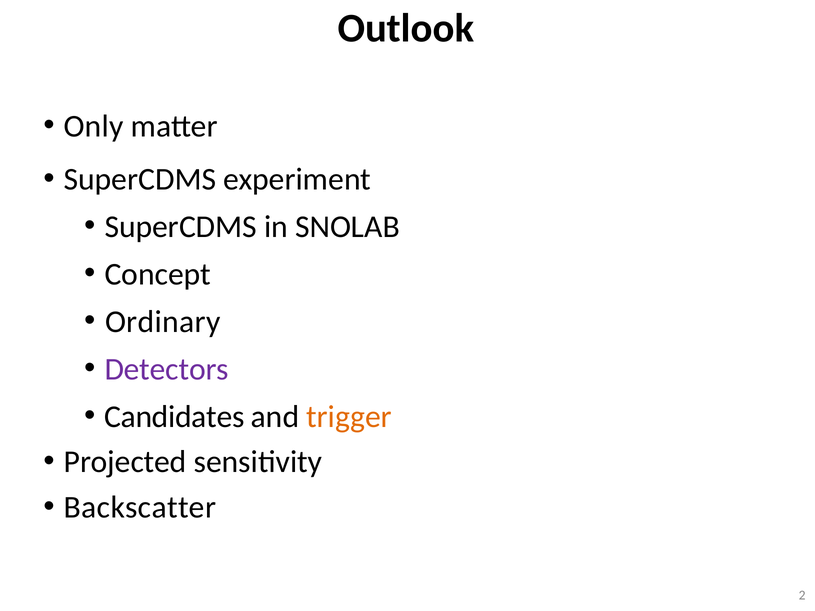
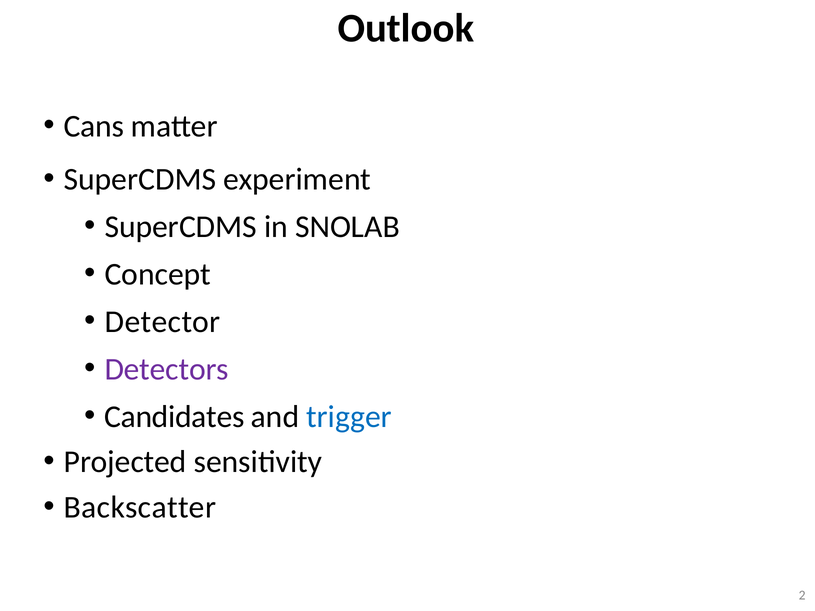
Only: Only -> Cans (94, 126)
Ordinary: Ordinary -> Detector (163, 322)
trigger colour: orange -> blue (349, 417)
